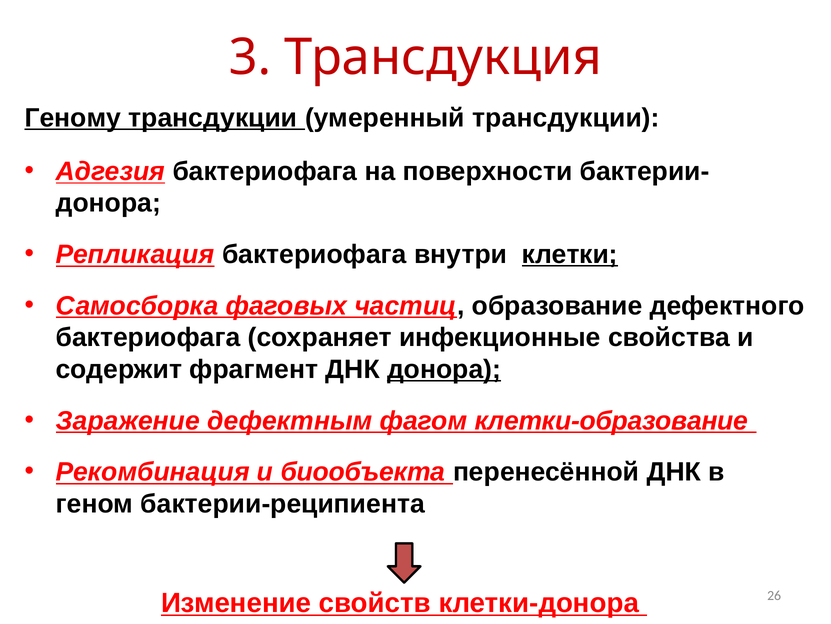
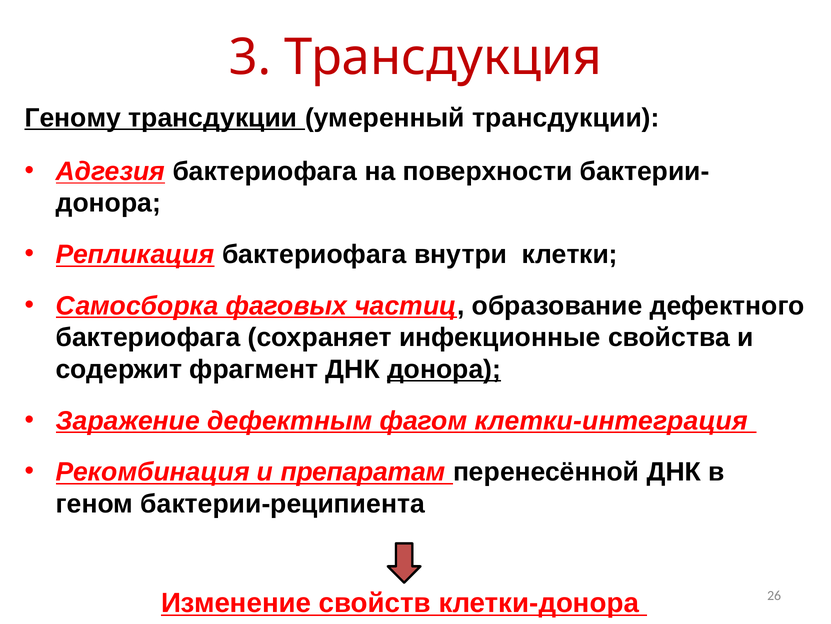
клетки underline: present -> none (570, 254)
клетки-образование: клетки-образование -> клетки-интеграция (611, 420)
биообъекта: биообъекта -> препаратам (363, 471)
